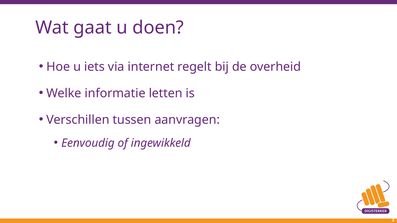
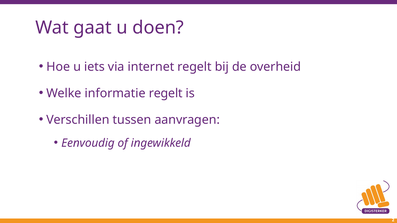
informatie letten: letten -> regelt (166, 93)
